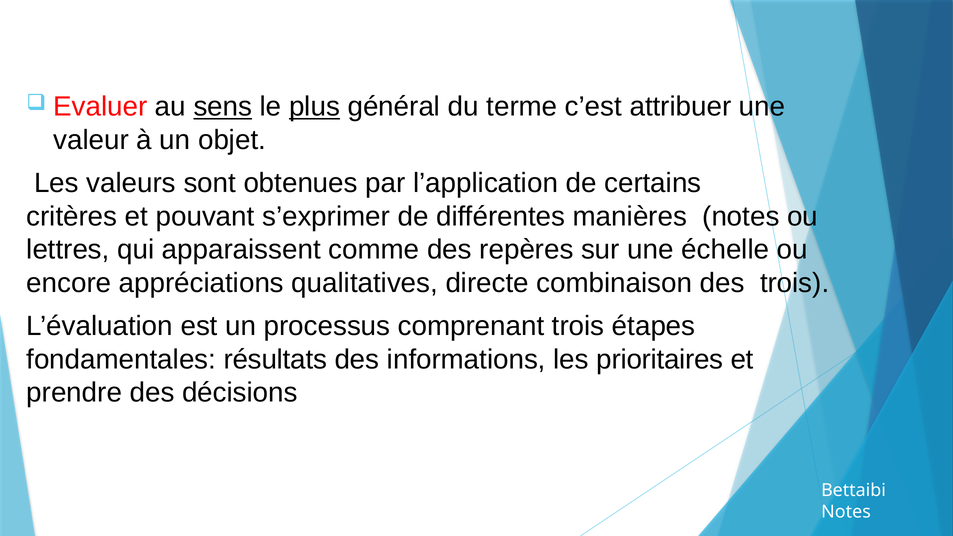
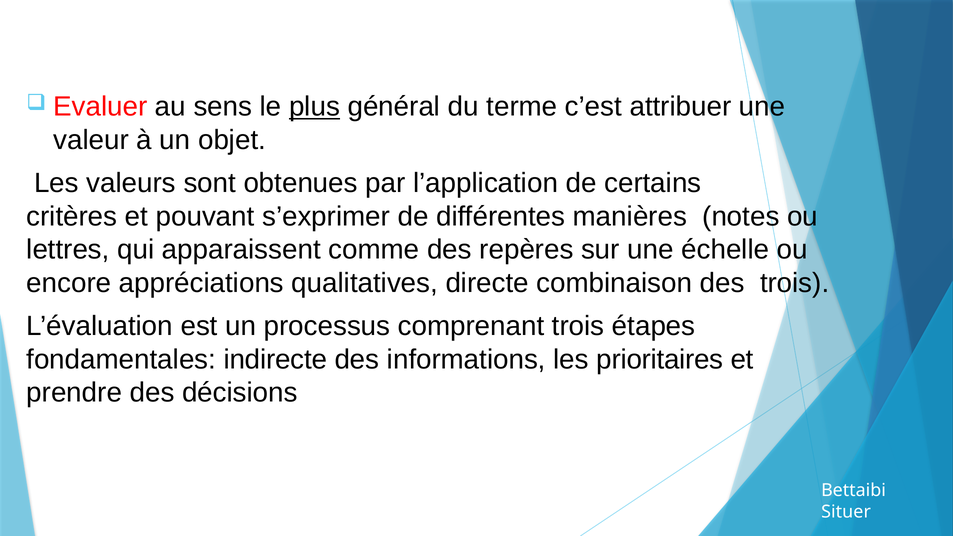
sens underline: present -> none (223, 107)
résultats: résultats -> indirecte (275, 360)
Notes: Notes -> Situer (846, 512)
